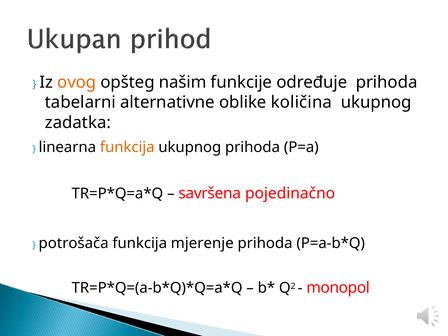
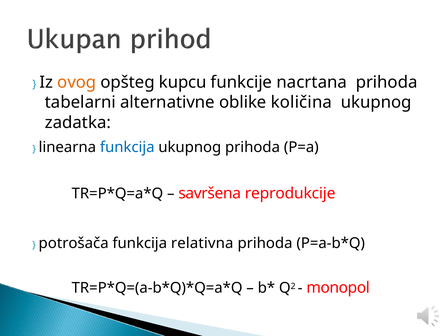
našim: našim -> kupcu (183, 82)
određuje: određuje -> nacrtana (312, 82)
funkcija colour: orange -> blue (127, 147)
pojedinačno: pojedinačno -> reprodukcije (290, 193)
mjerenje: mjerenje -> relativna (202, 243)
